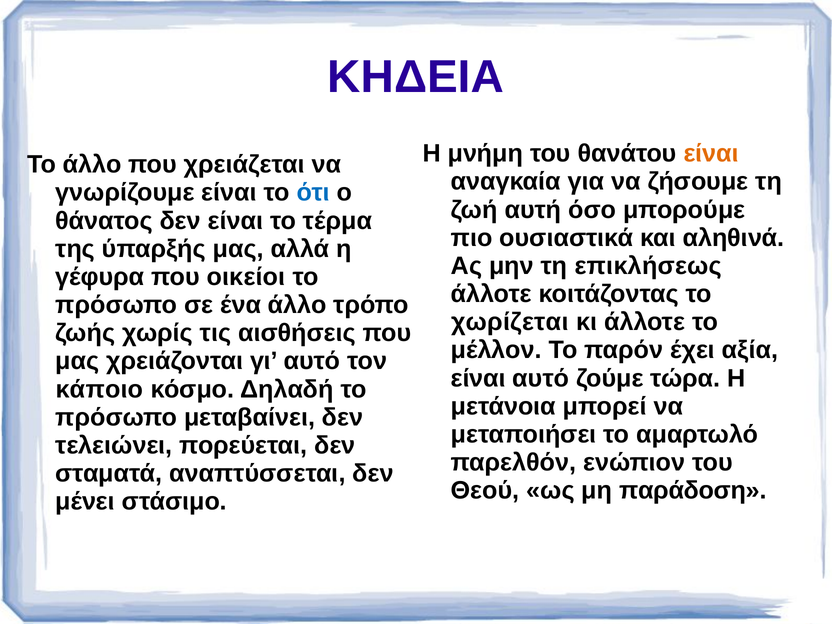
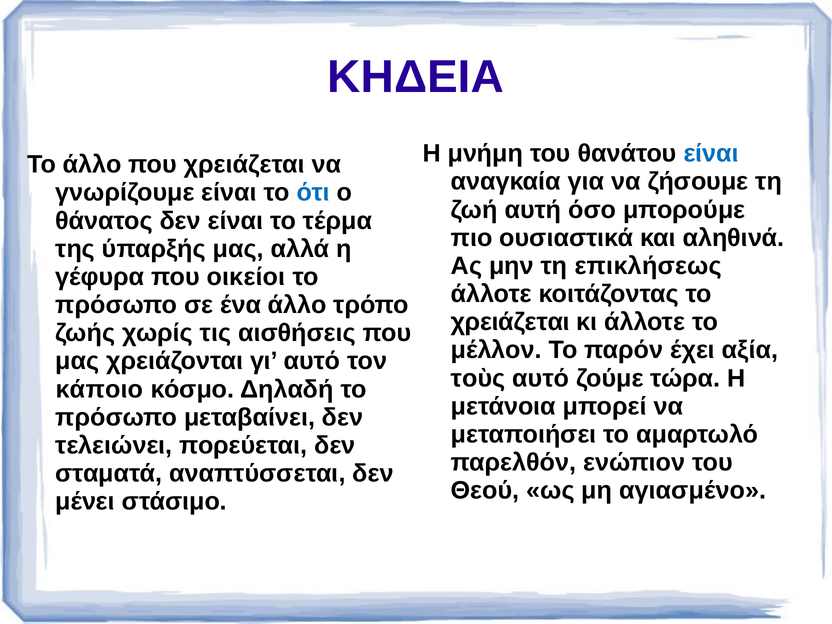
είναι colour: orange -> blue (711, 154)
χωρίζεται: χωρίζεται -> χρειάζεται (510, 322)
είναι: είναι -> τοὺς (478, 378)
παράδοση: παράδοση -> αγιασμένο (693, 490)
